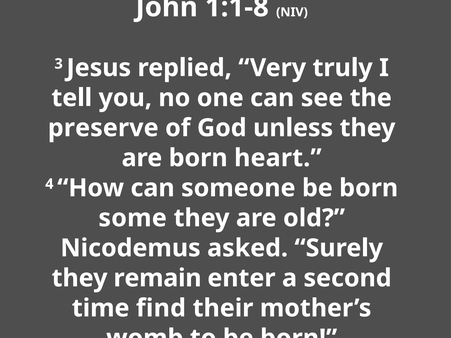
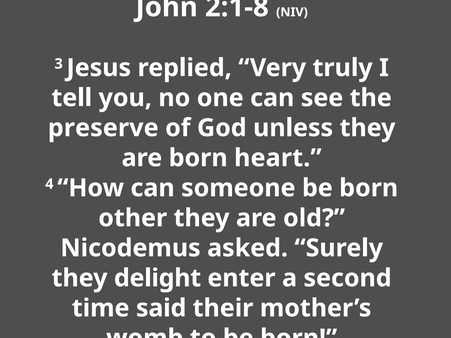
1:1-8: 1:1-8 -> 2:1-8 (237, 7)
some: some -> other (133, 218)
remain: remain -> delight (158, 278)
find: find -> said (161, 308)
